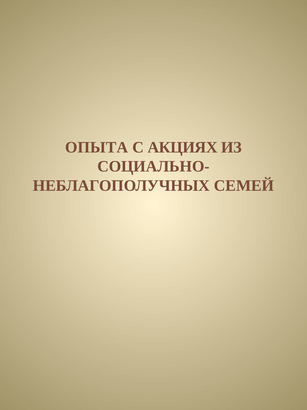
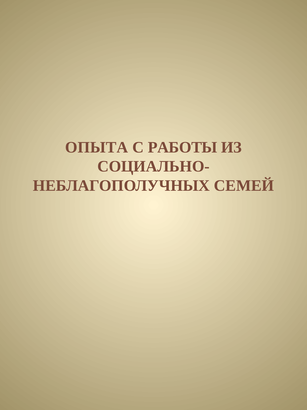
АКЦИЯХ: АКЦИЯХ -> РАБОТЫ (183, 147)
